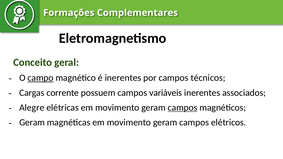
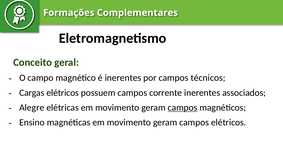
campo underline: present -> none (41, 78)
Cargas corrente: corrente -> elétricos (63, 93)
variáveis: variáveis -> corrente (166, 93)
Geram: Geram -> Ensino (32, 123)
